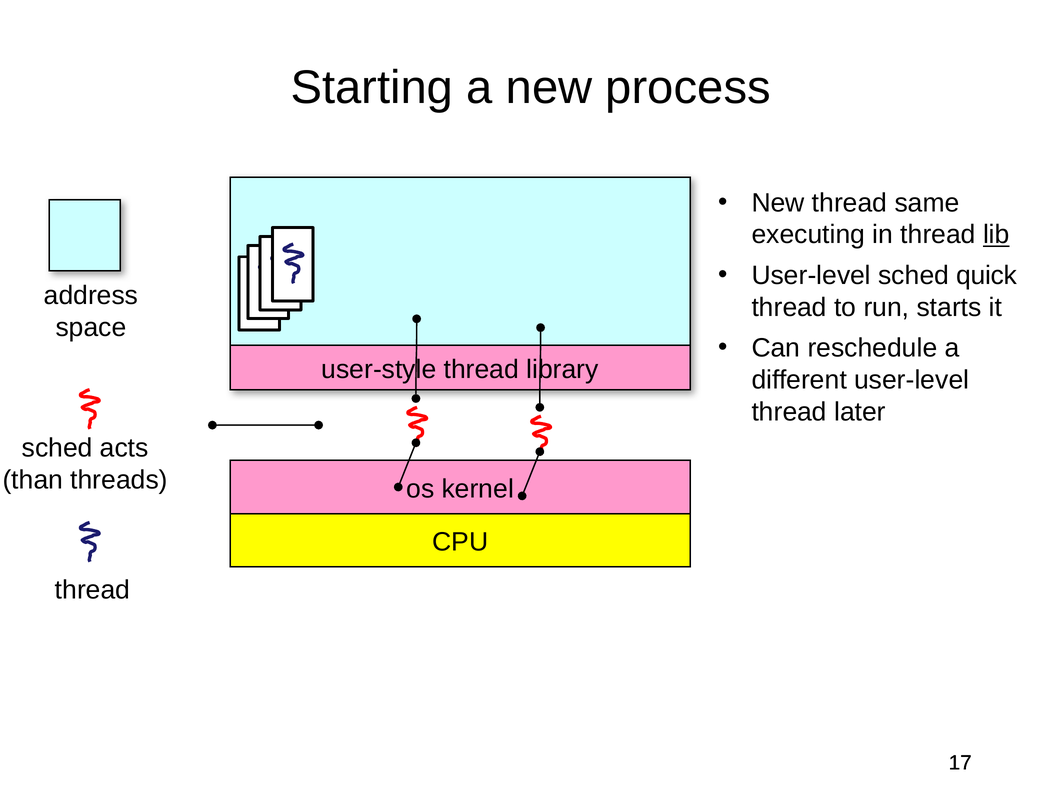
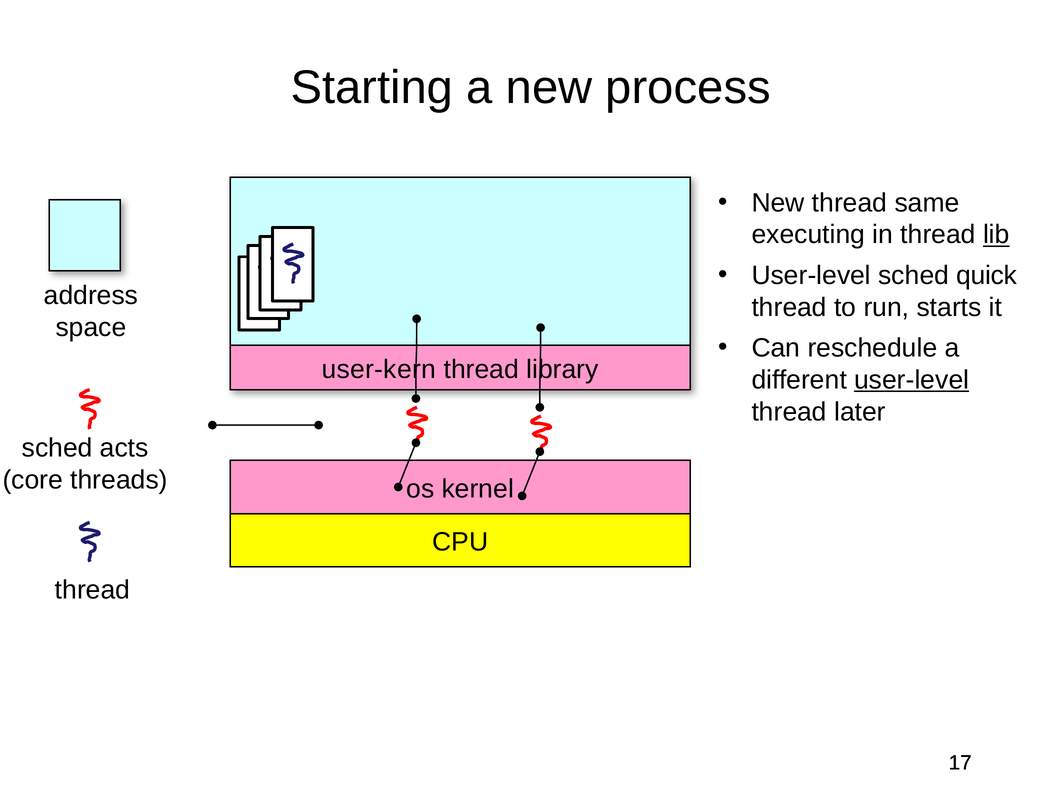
user-style: user-style -> user-kern (379, 369)
user-level underline: none -> present (912, 380)
than: than -> core (33, 480)
